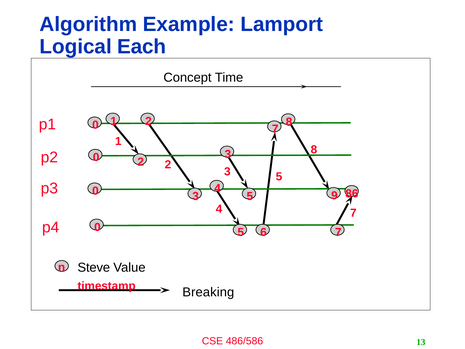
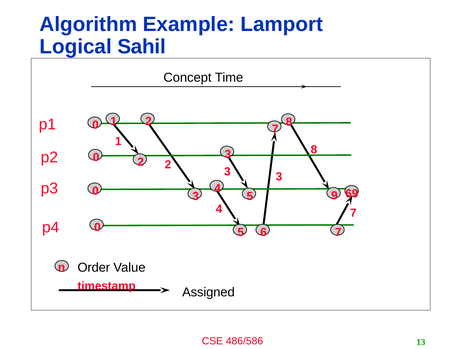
Each: Each -> Sahil (142, 47)
5: 5 -> 3 (279, 177)
86: 86 -> 69 (352, 193)
Steve: Steve -> Order (94, 267)
Breaking: Breaking -> Assigned (208, 292)
